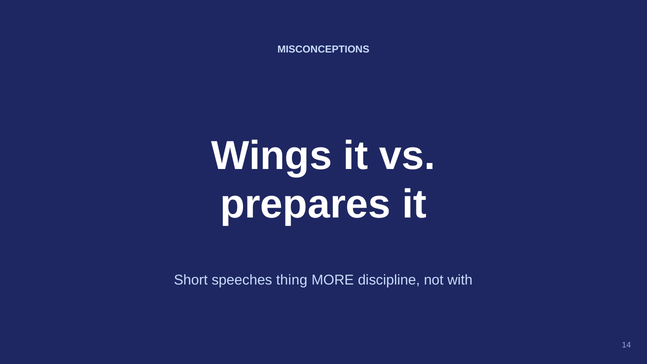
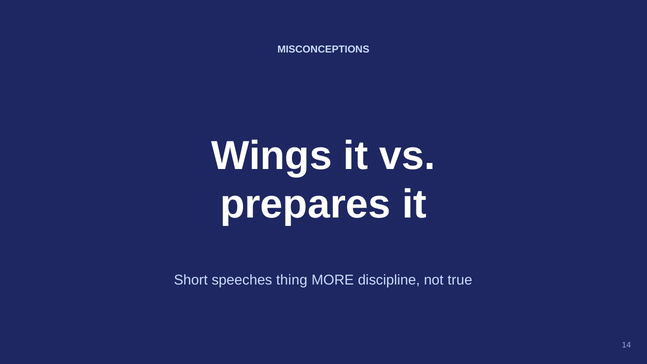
with: with -> true (460, 280)
